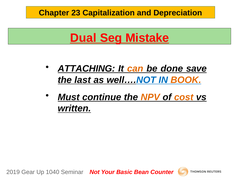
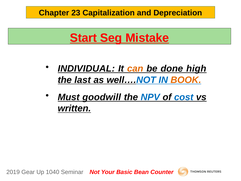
Dual: Dual -> Start (83, 38)
ATTACHING: ATTACHING -> INDIVIDUAL (86, 69)
save: save -> high (196, 69)
continue: continue -> goodwill (102, 97)
NPV colour: orange -> blue (150, 97)
cost colour: orange -> blue (184, 97)
